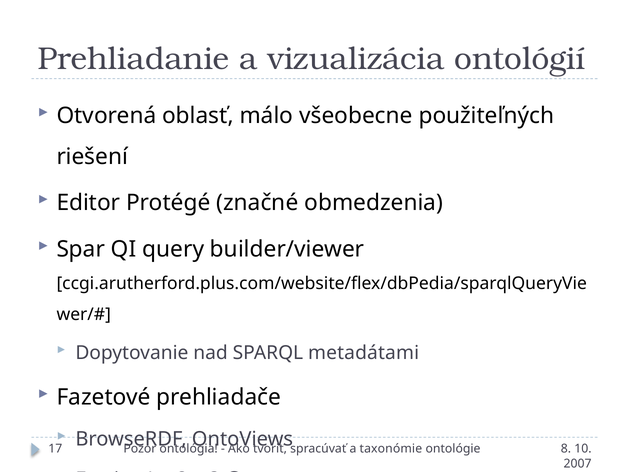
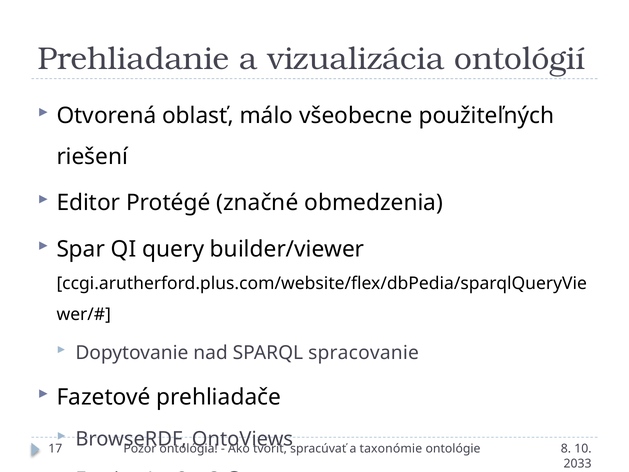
metadátami: metadátami -> spracovanie (364, 353)
2007: 2007 -> 2033 (578, 463)
